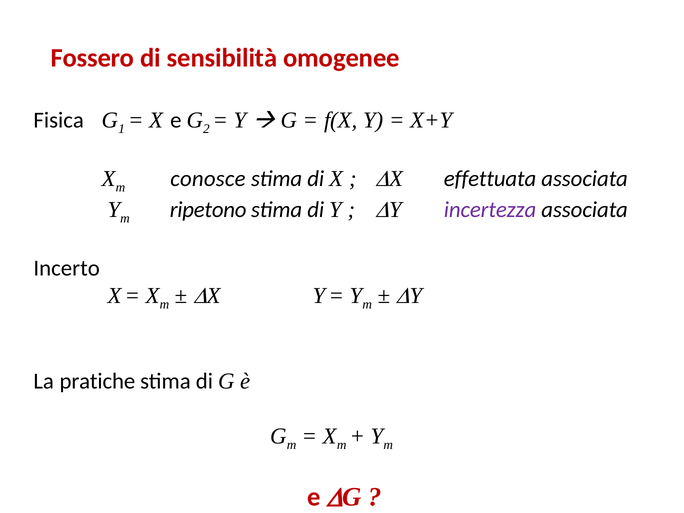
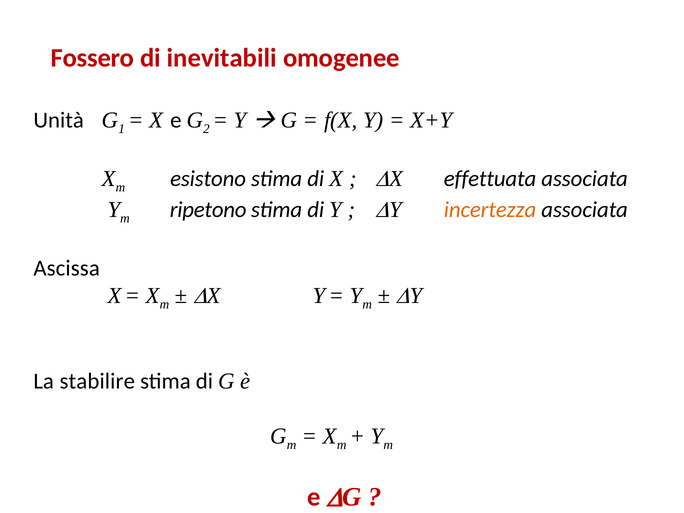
sensibilità: sensibilità -> inevitabili (222, 58)
Fisica: Fisica -> Unità (59, 120)
conosce: conosce -> esistono (208, 179)
incertezza colour: purple -> orange (490, 210)
Incerto: Incerto -> Ascissa (67, 268)
pratiche: pratiche -> stabilire (97, 381)
